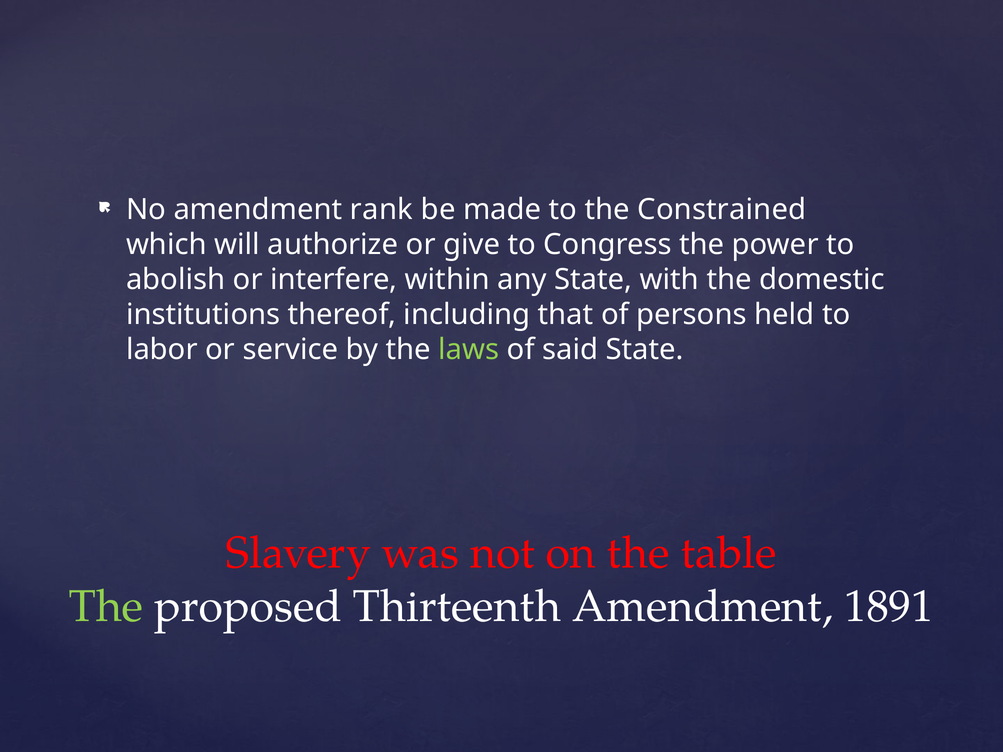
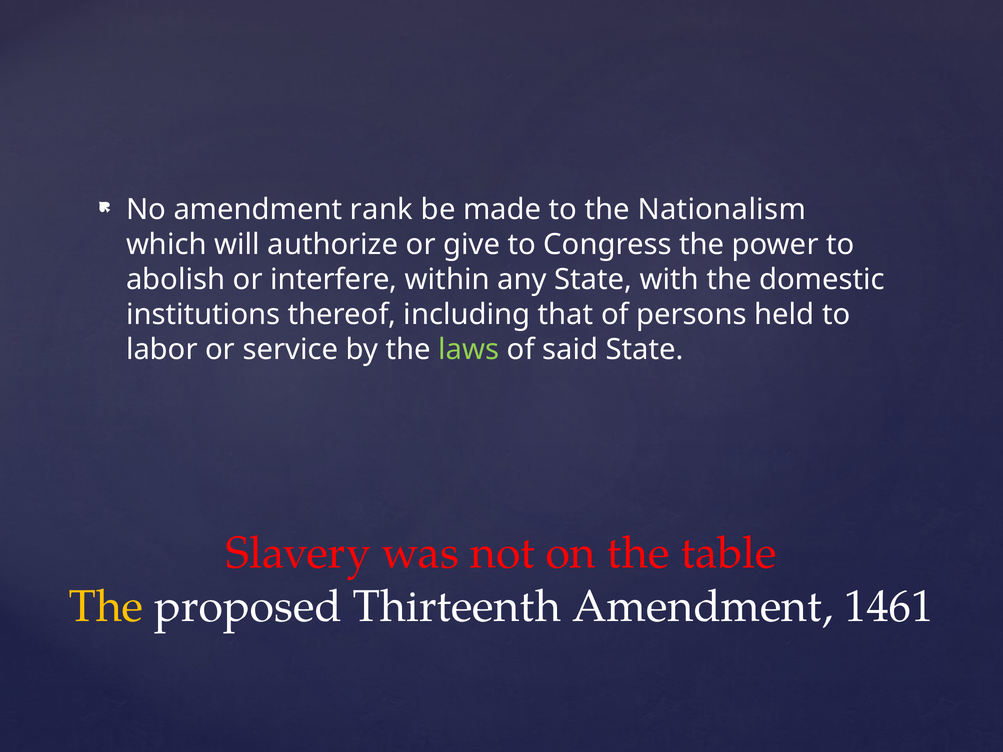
Constrained: Constrained -> Nationalism (722, 209)
The colour: light green -> yellow (106, 607)
1891: 1891 -> 1461 (889, 607)
